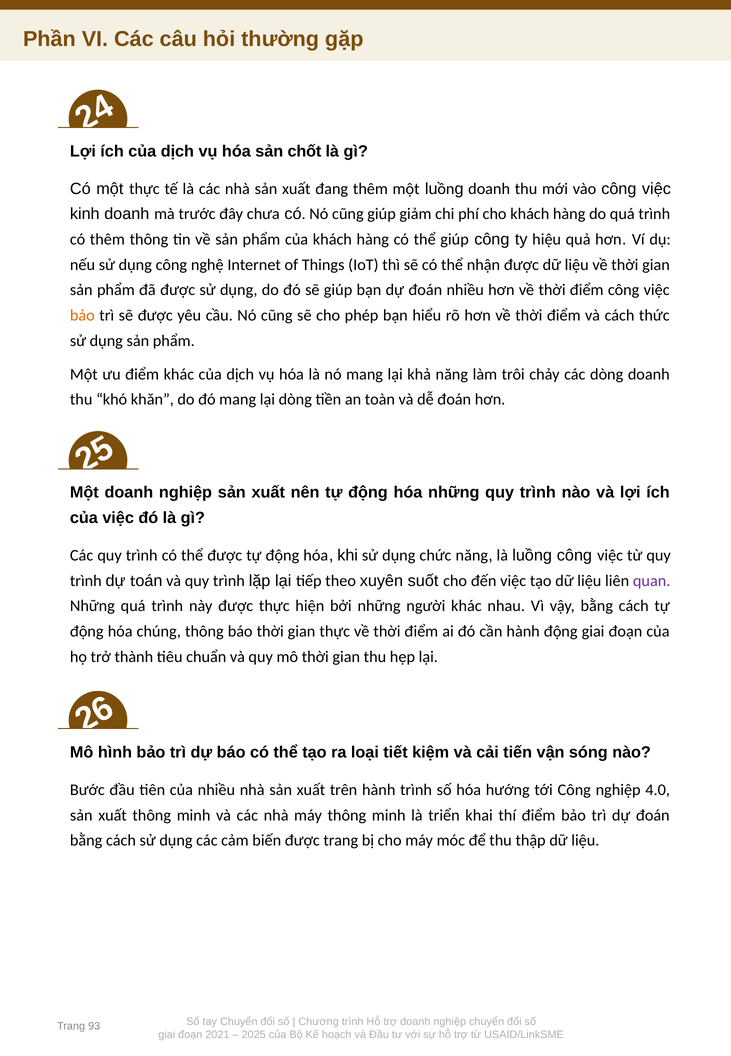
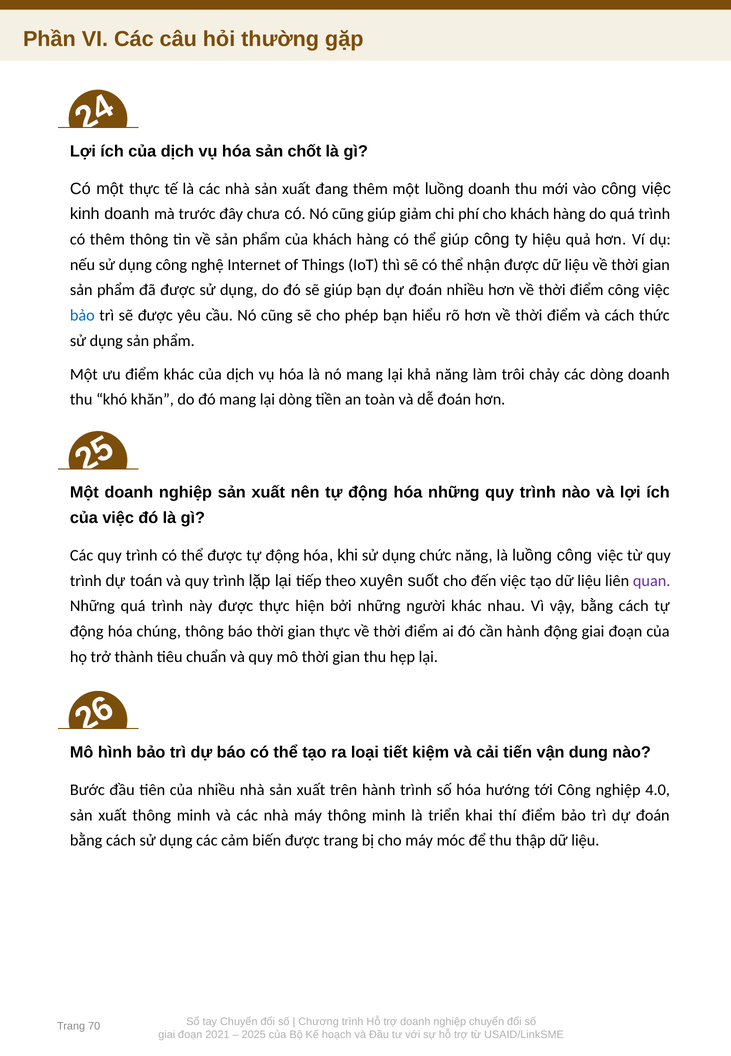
bảo colour: orange -> blue (82, 315)
sóng: sóng -> dung (588, 752)
93: 93 -> 70 (94, 1026)
